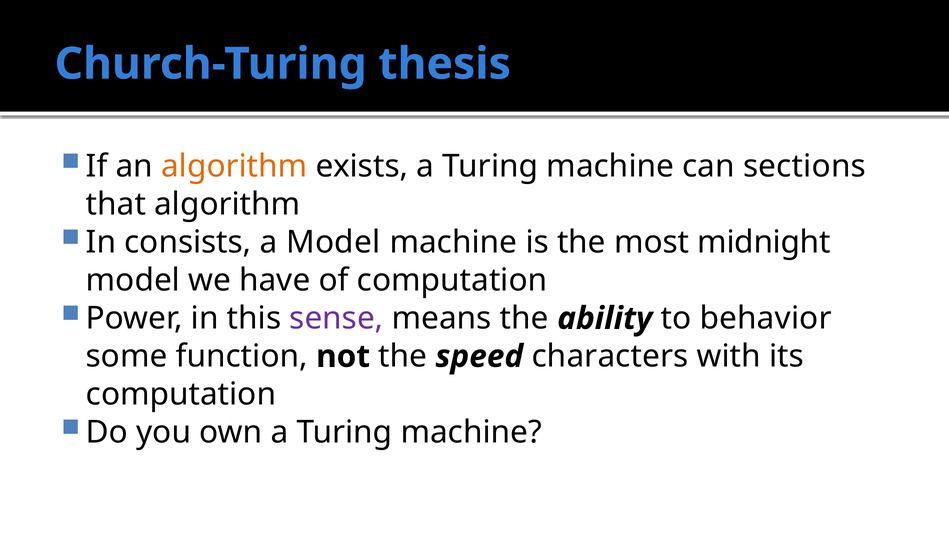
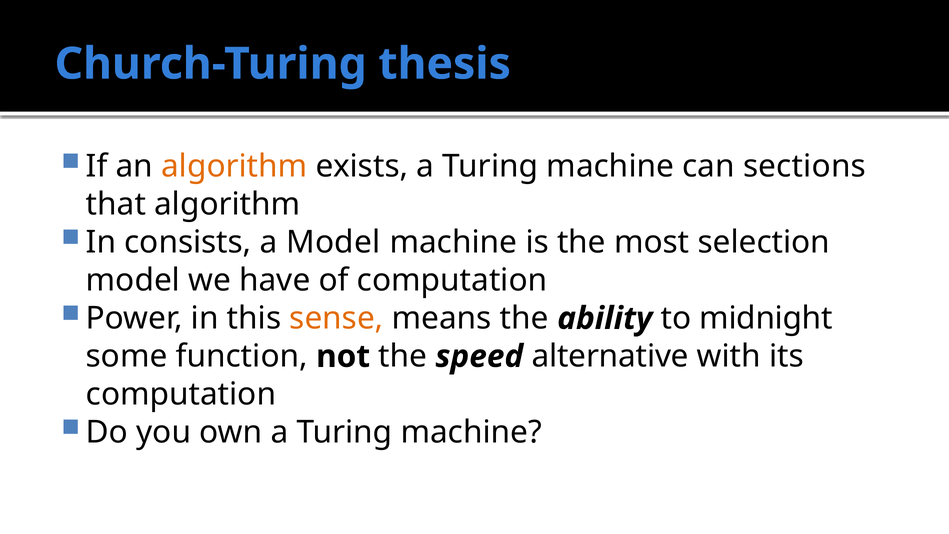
midnight: midnight -> selection (764, 242)
sense colour: purple -> orange (336, 318)
behavior: behavior -> midnight (766, 318)
characters: characters -> alternative (610, 356)
